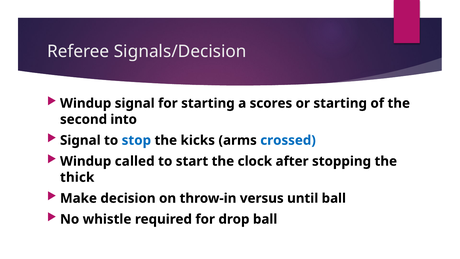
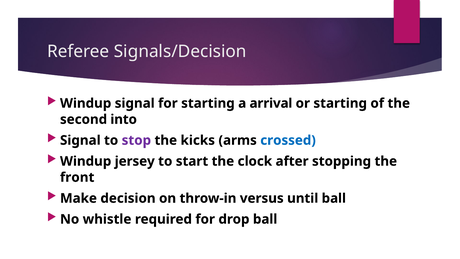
scores: scores -> arrival (271, 103)
stop colour: blue -> purple (136, 140)
called: called -> jersey (135, 161)
thick: thick -> front (77, 177)
